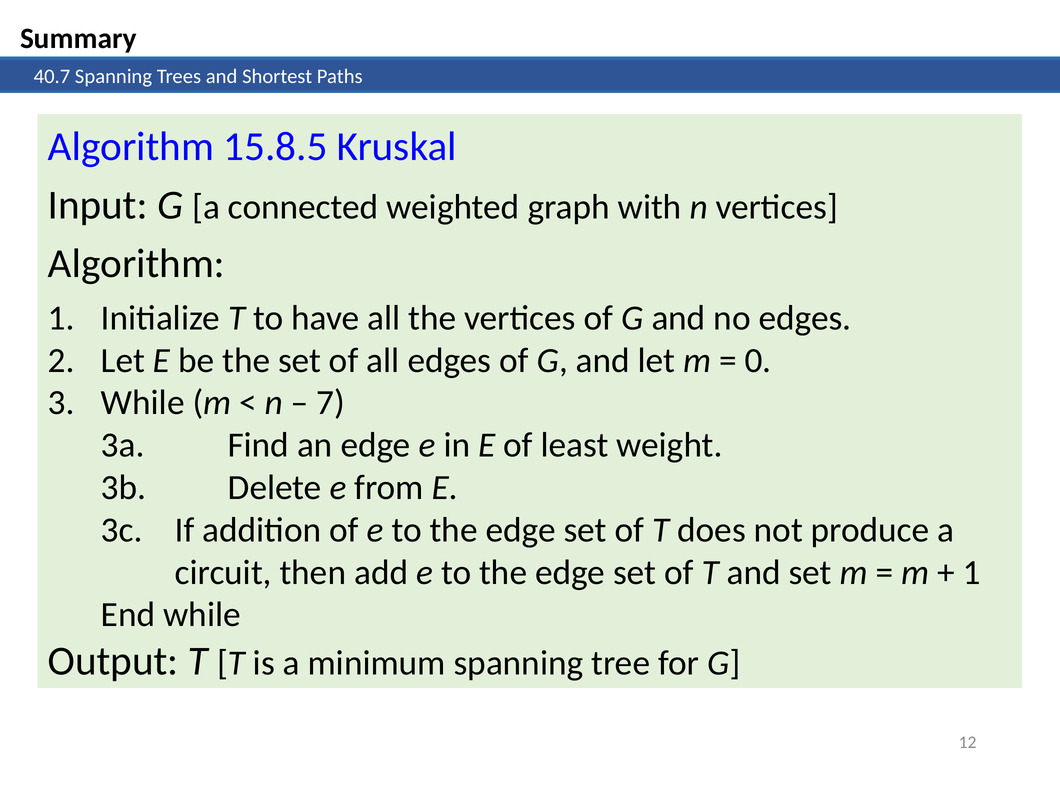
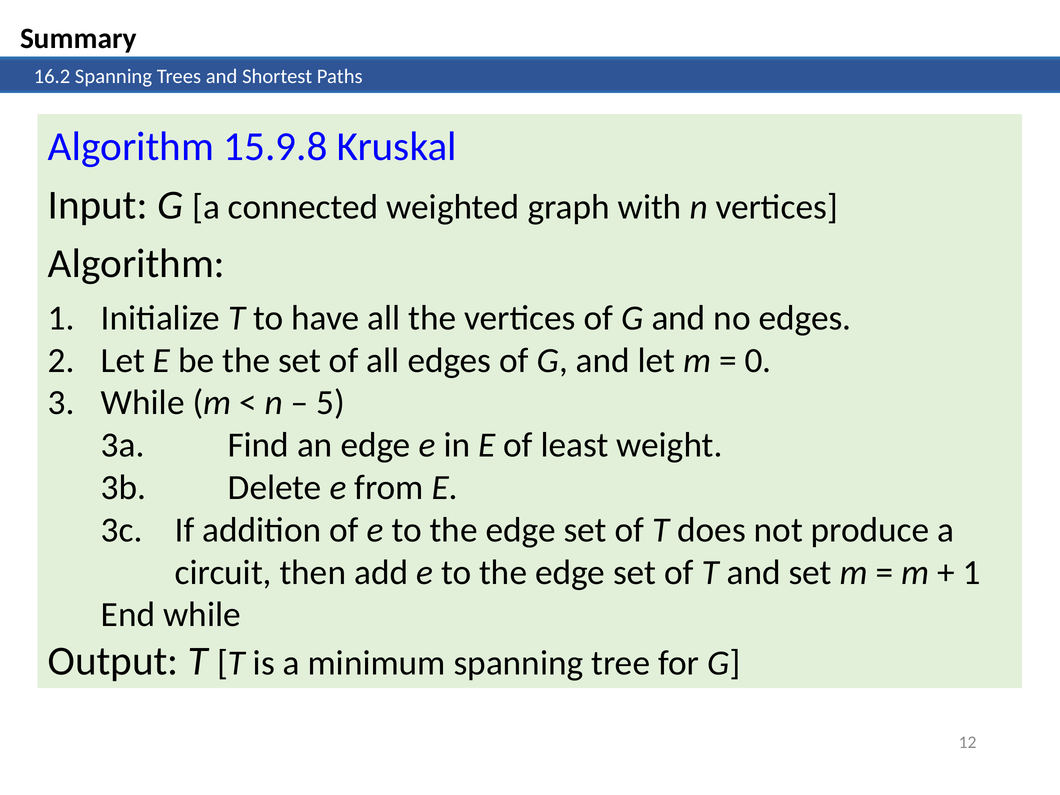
40.7: 40.7 -> 16.2 (52, 76)
15.8.5: 15.8.5 -> 15.9.8 (275, 147)
7: 7 -> 5 (331, 403)
